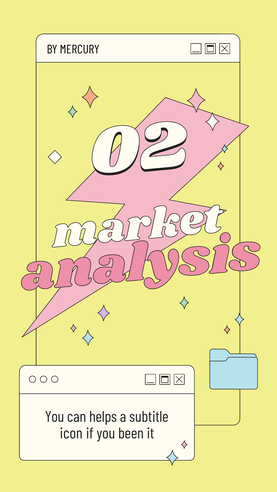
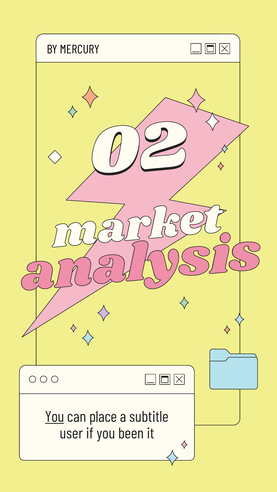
You underline: none -> present (55, 417)
helps: helps -> place (103, 417)
icon: icon -> user (71, 434)
